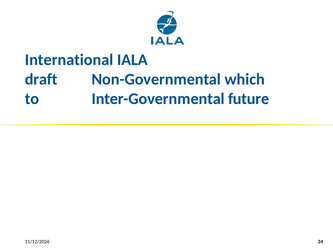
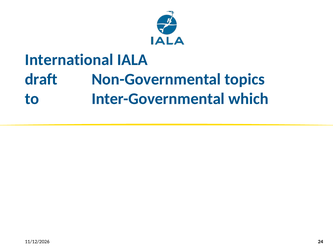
which: which -> topics (245, 79)
future: future -> which (248, 99)
